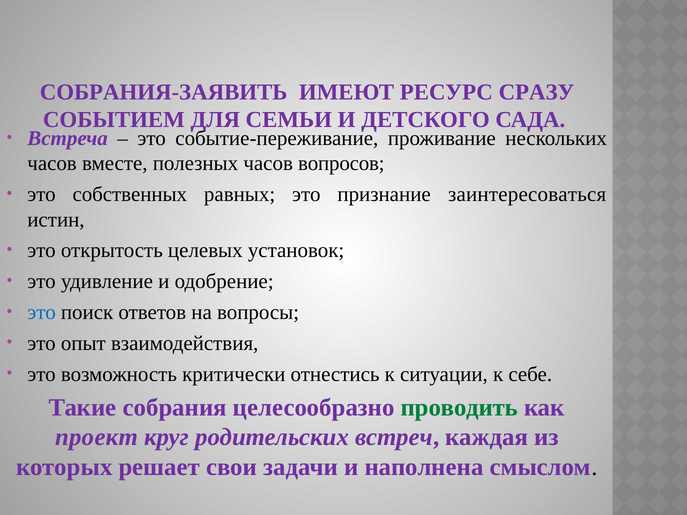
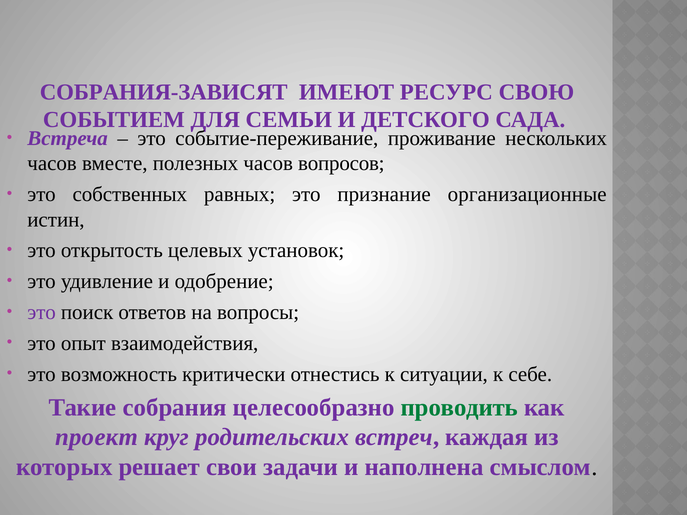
СОБРАНИЯ-ЗАЯВИТЬ: СОБРАНИЯ-ЗАЯВИТЬ -> СОБРАНИЯ-ЗАВИСЯТ (164, 92)
СРАЗУ: СРАЗУ -> СВОЮ (536, 92)
заинтересоваться: заинтересоваться -> организационные (527, 195)
это colour: blue -> purple (42, 312)
